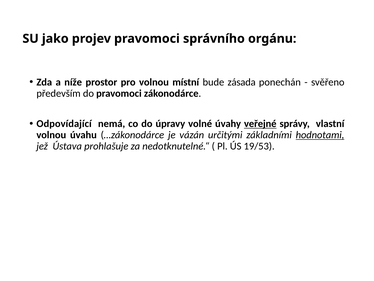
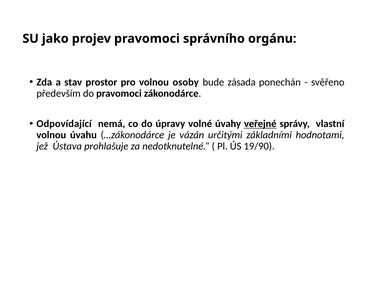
níže: níže -> stav (73, 82)
místní: místní -> osoby (186, 82)
hodnotami underline: present -> none (320, 135)
19/53: 19/53 -> 19/90 (259, 146)
